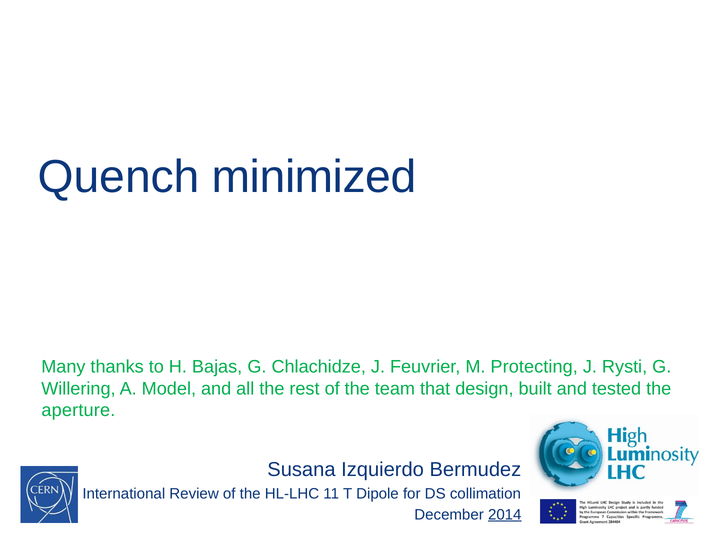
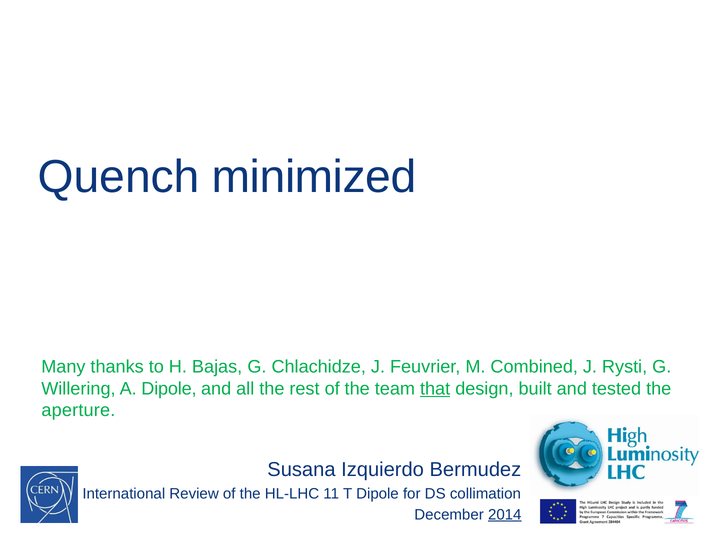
Protecting: Protecting -> Combined (534, 367)
A Model: Model -> Dipole (169, 389)
that underline: none -> present (435, 389)
